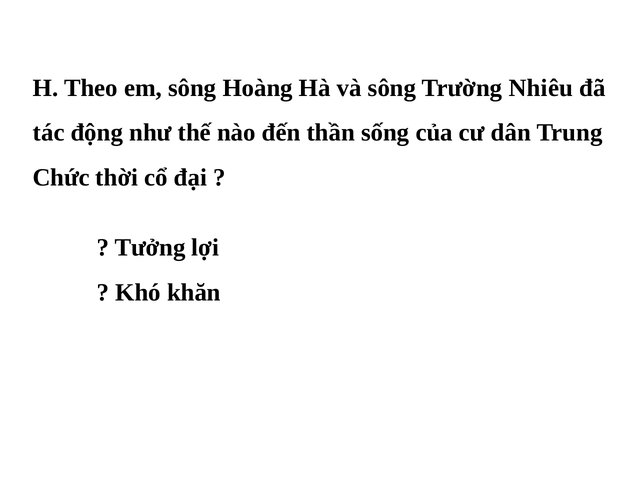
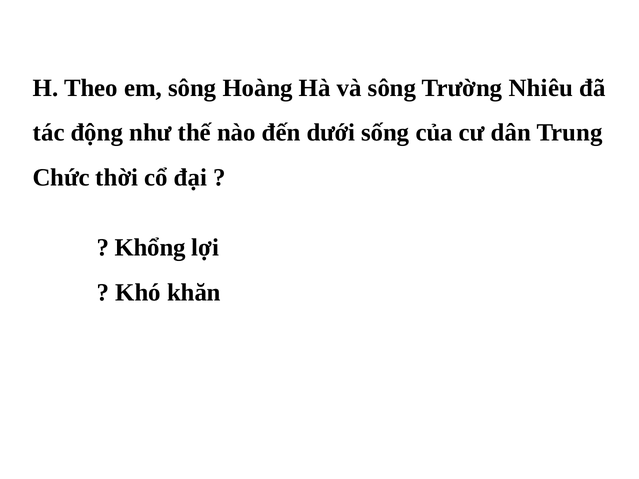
thần: thần -> dưới (331, 133)
Tưởng: Tưởng -> Khổng (150, 248)
